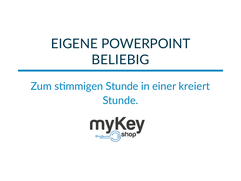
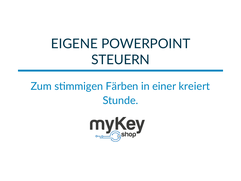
BELIEBIG: BELIEBIG -> STEUERN (121, 60)
stimmigen Stunde: Stunde -> Färben (122, 86)
